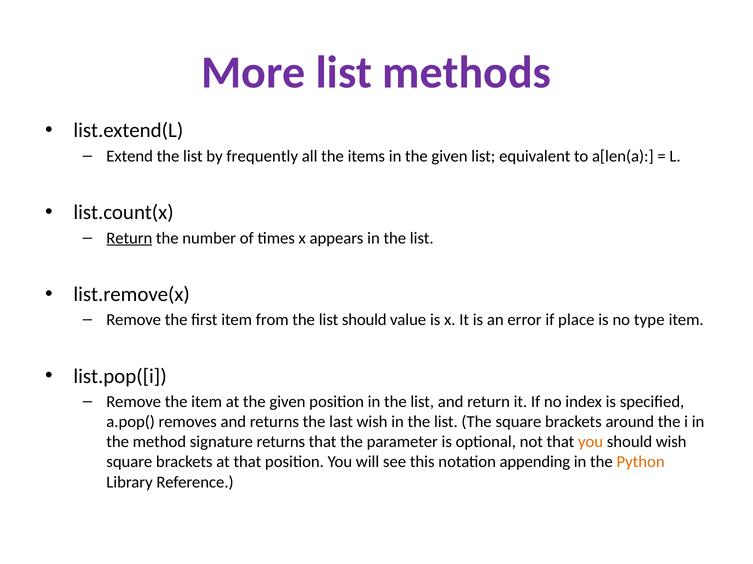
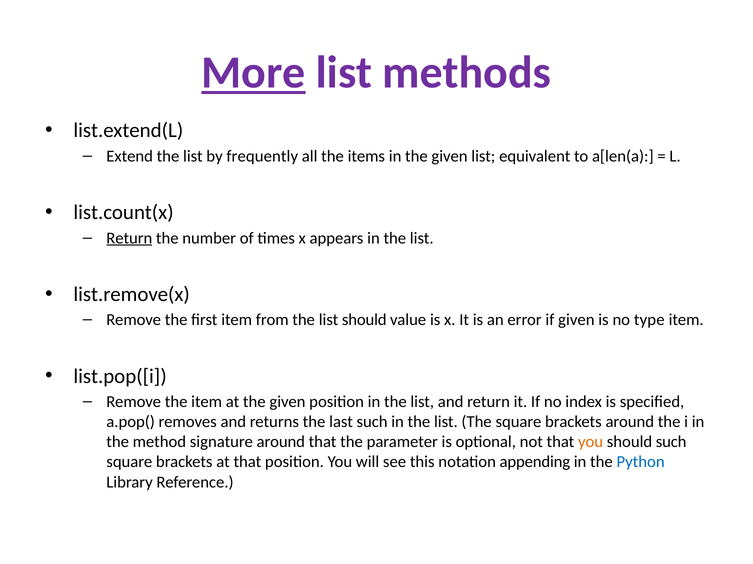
More underline: none -> present (253, 73)
if place: place -> given (576, 320)
last wish: wish -> such (372, 422)
signature returns: returns -> around (281, 443)
should wish: wish -> such (671, 443)
Python colour: orange -> blue (641, 463)
